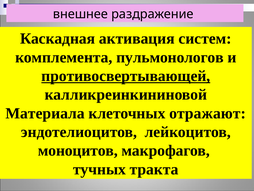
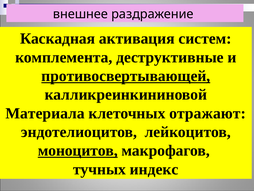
пульмонологов: пульмонологов -> деструктивные (170, 57)
моноцитов underline: none -> present (78, 150)
тракта: тракта -> индекс (154, 169)
